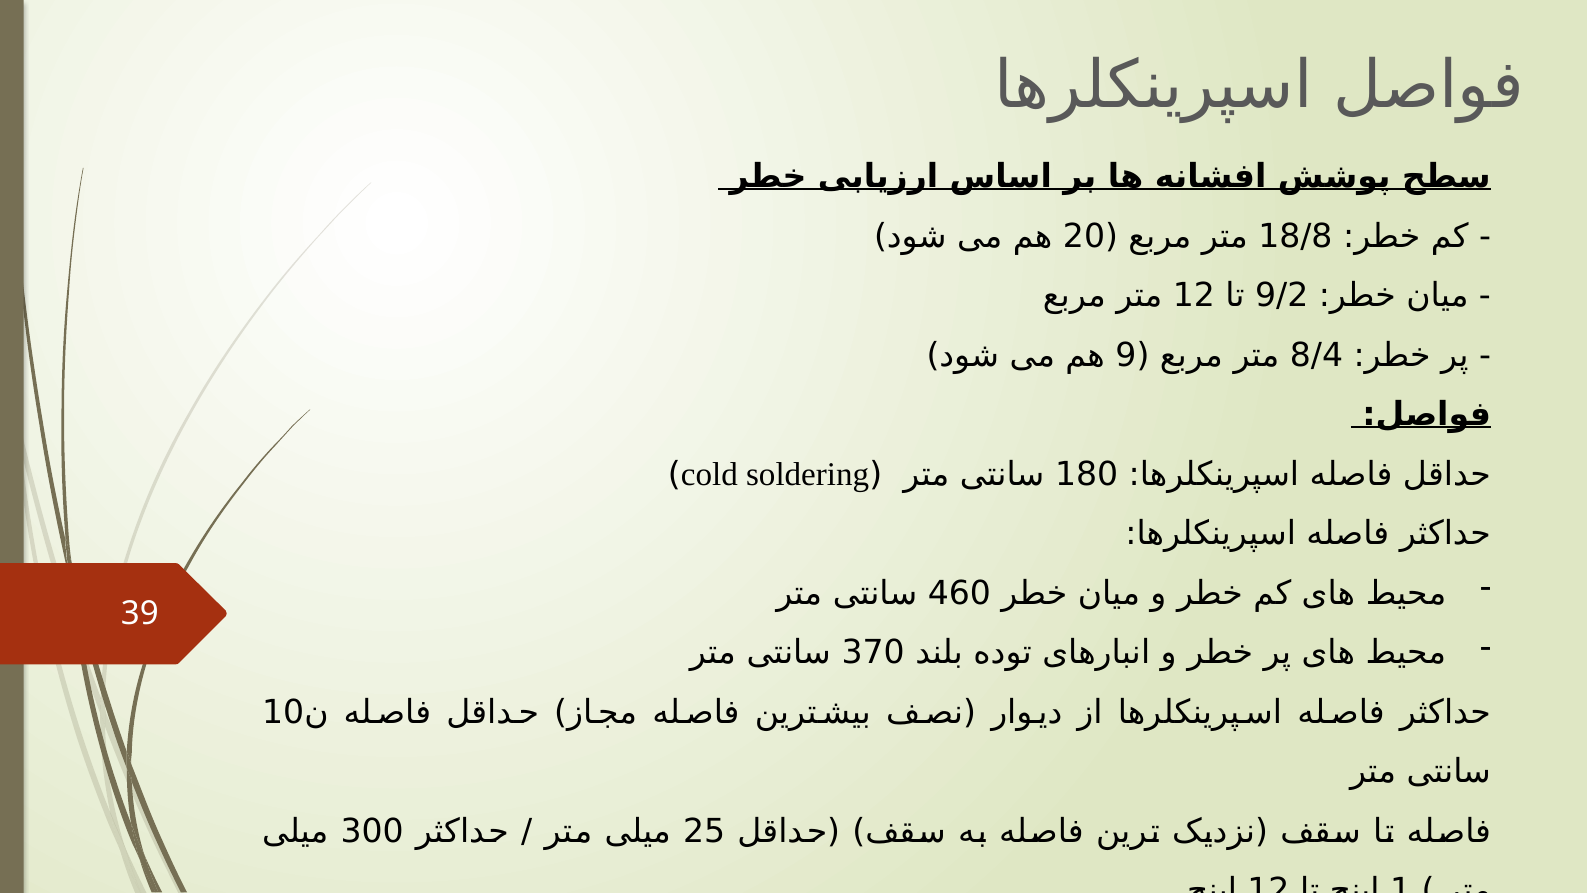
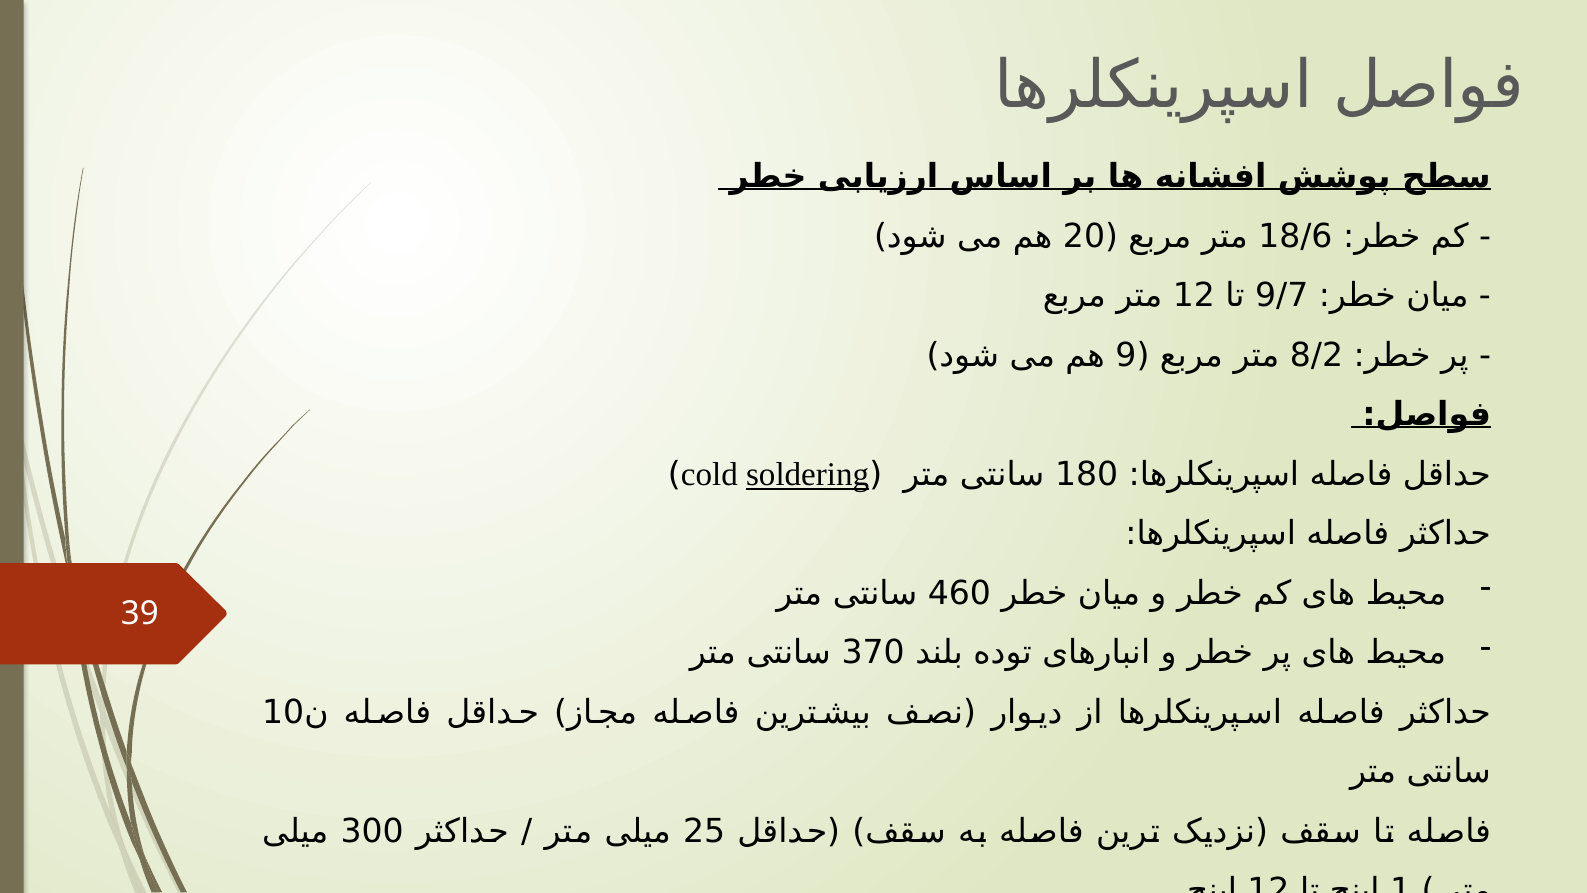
18/8: 18/8 -> 18/6 (1295, 236)
9/2: 9/2 -> 9/7 (1282, 296)
8/4: 8/4 -> 8/2 (1316, 355)
soldering underline: none -> present (808, 474)
